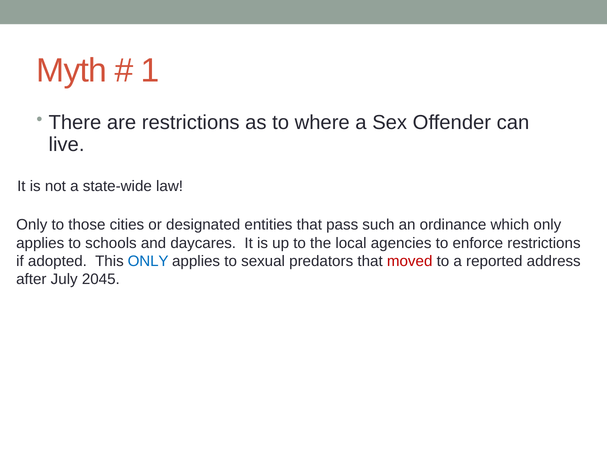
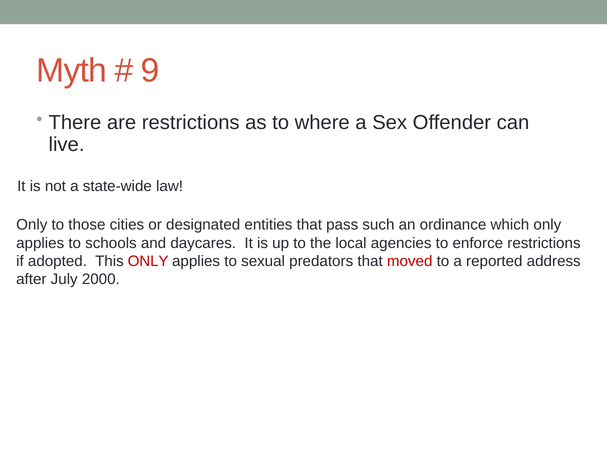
1: 1 -> 9 (150, 71)
ONLY colour: blue -> red (148, 261)
2045: 2045 -> 2000 (101, 280)
